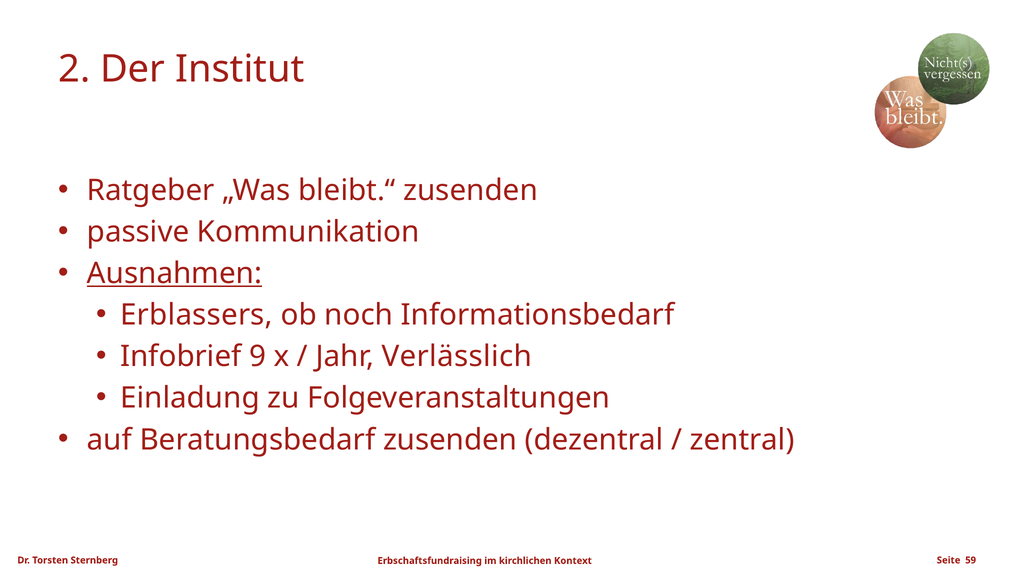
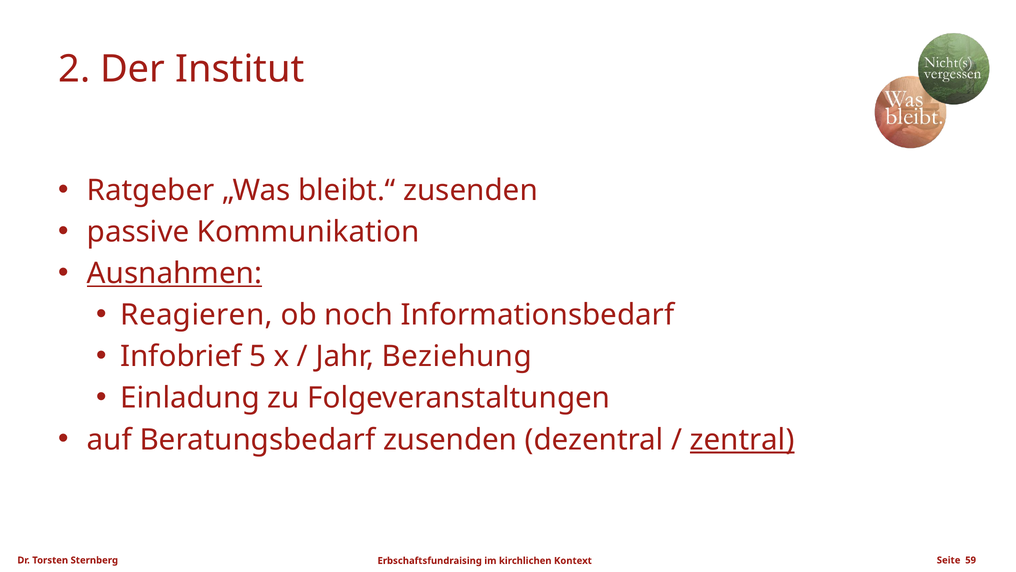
Erblassers: Erblassers -> Reagieren (196, 315)
9: 9 -> 5 (258, 356)
Verlässlich: Verlässlich -> Beziehung (457, 356)
zentral underline: none -> present (742, 439)
